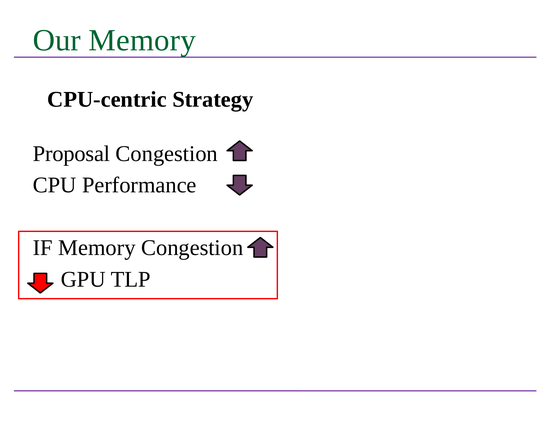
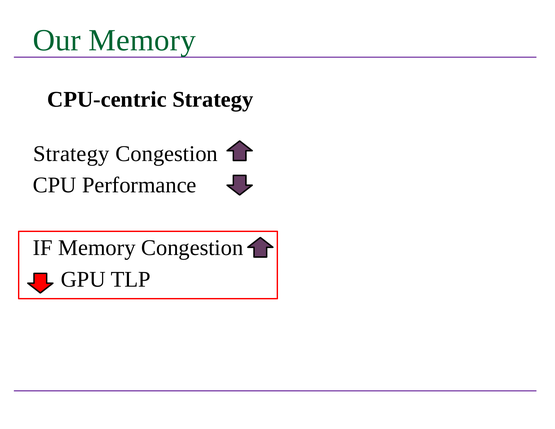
Proposal: Proposal -> Strategy (71, 154)
